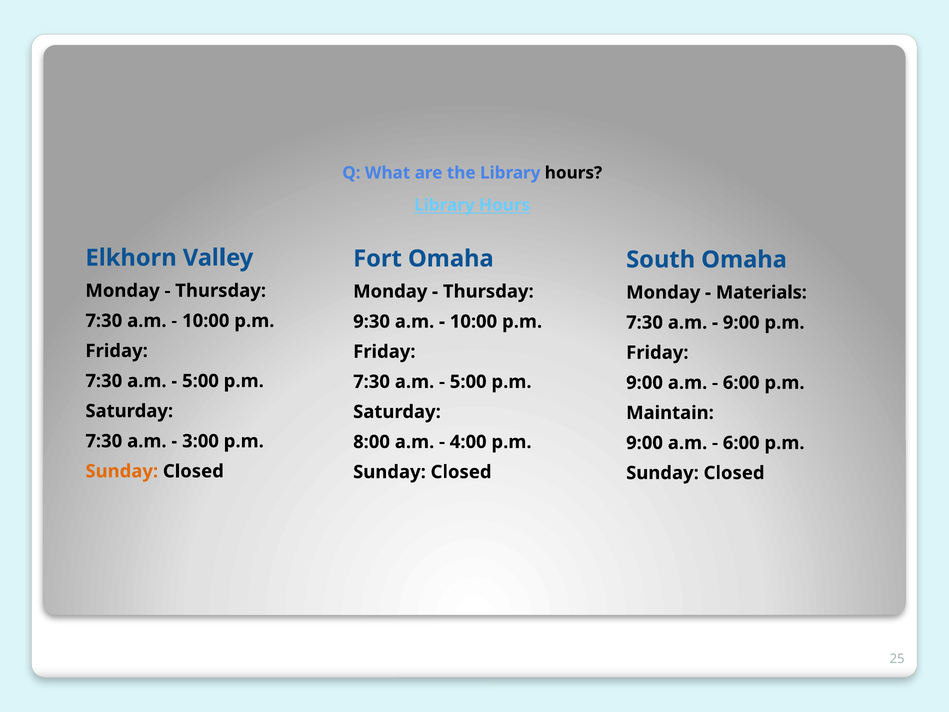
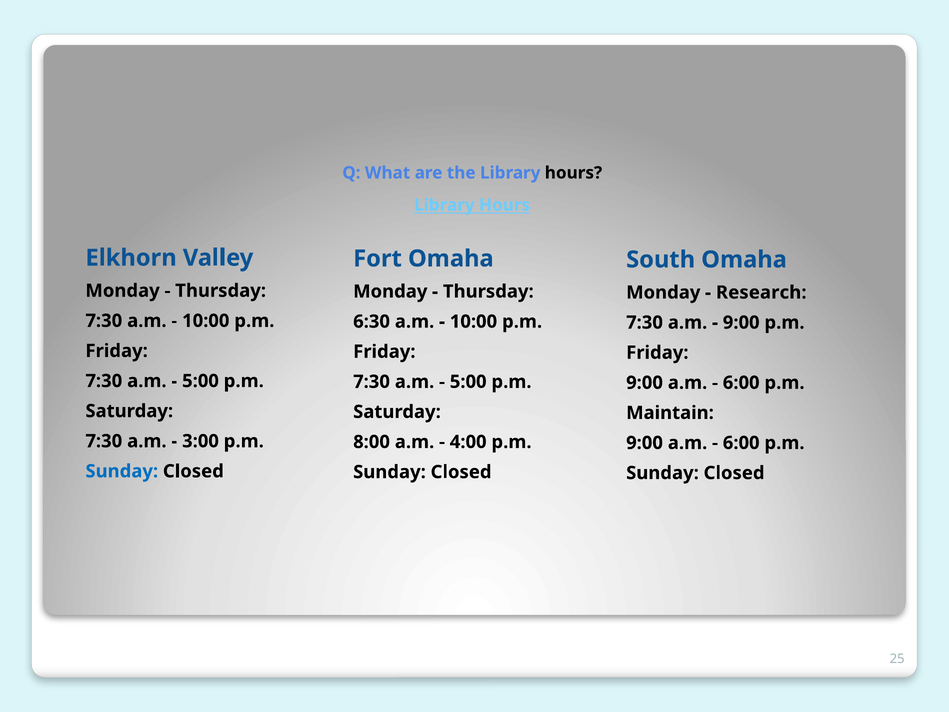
Materials: Materials -> Research (761, 292)
9:30: 9:30 -> 6:30 (372, 322)
Sunday colour: orange -> blue (122, 471)
